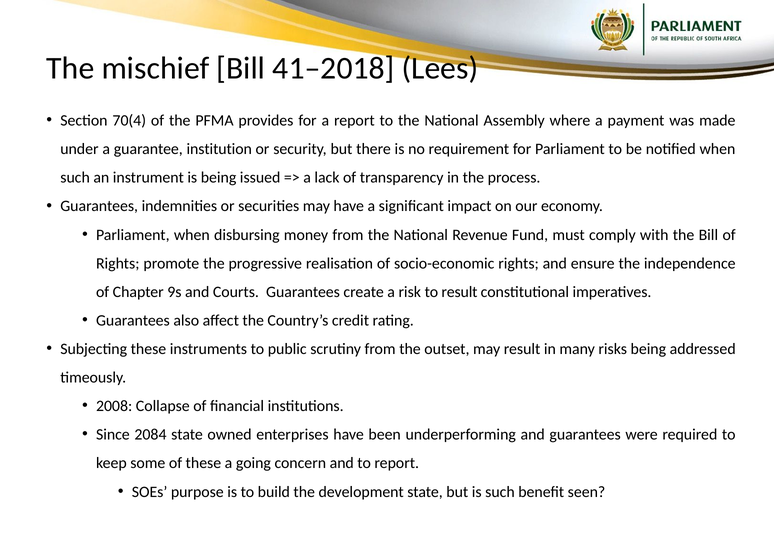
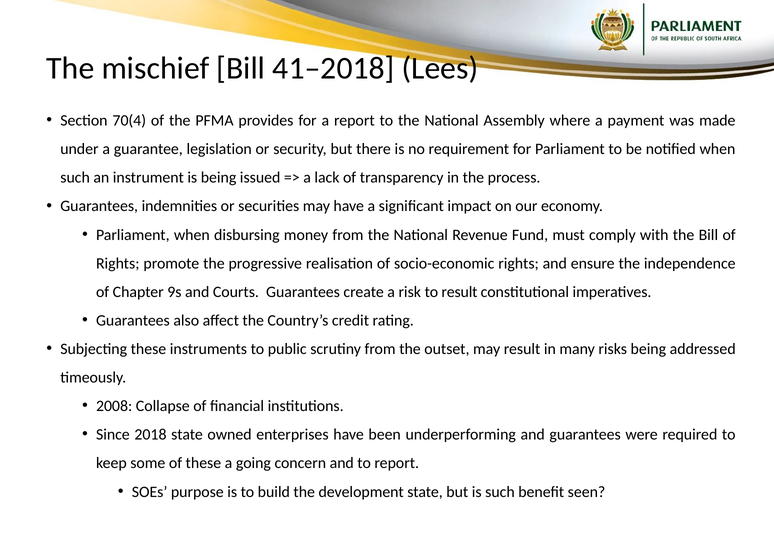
institution: institution -> legislation (219, 149)
2084: 2084 -> 2018 (150, 435)
